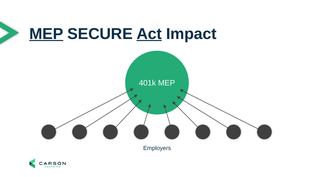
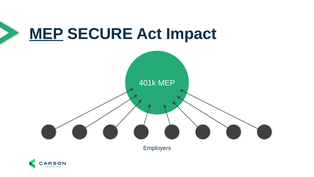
Act underline: present -> none (149, 34)
